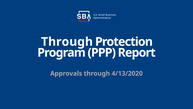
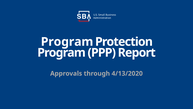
Through: Through -> Program (67, 42)
